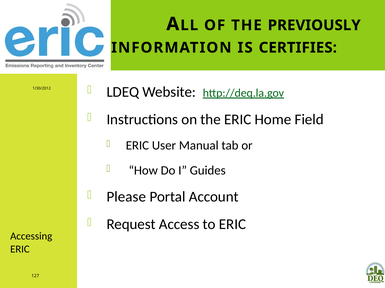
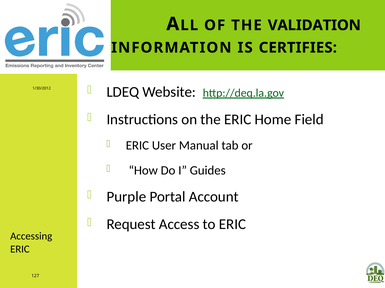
PREVIOUSLY: PREVIOUSLY -> VALIDATION (314, 25)
Please: Please -> Purple (126, 197)
